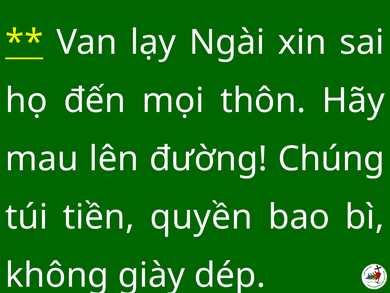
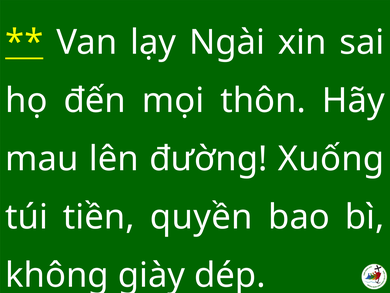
Chúng: Chúng -> Xuống (331, 159)
